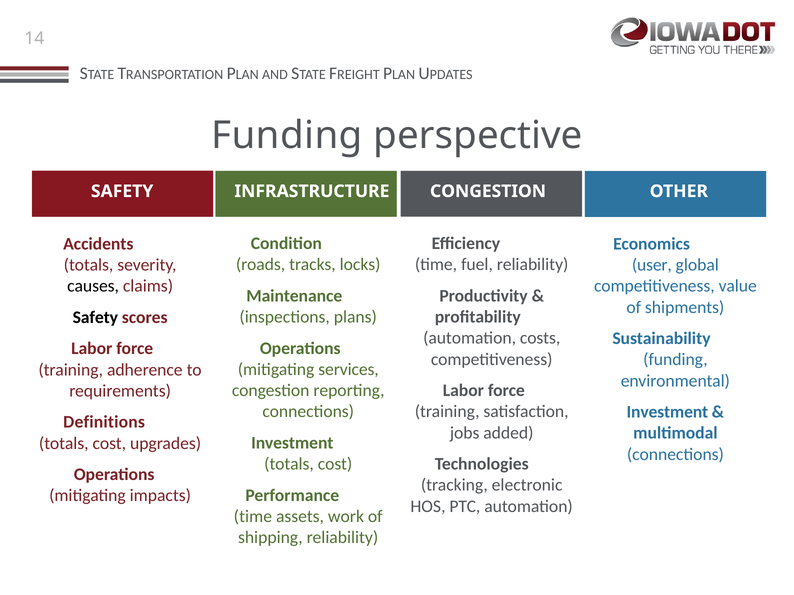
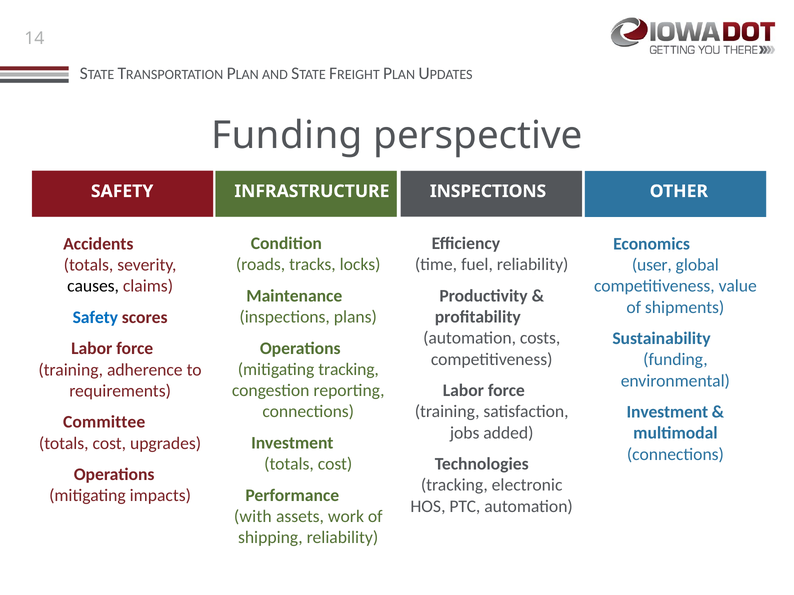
INFRASTRUCTURE CONGESTION: CONGESTION -> INSPECTIONS (488, 191)
Safety colour: black -> blue (95, 318)
mitigating services: services -> tracking (349, 370)
Definitions: Definitions -> Committee (104, 423)
time: time -> with (253, 517)
